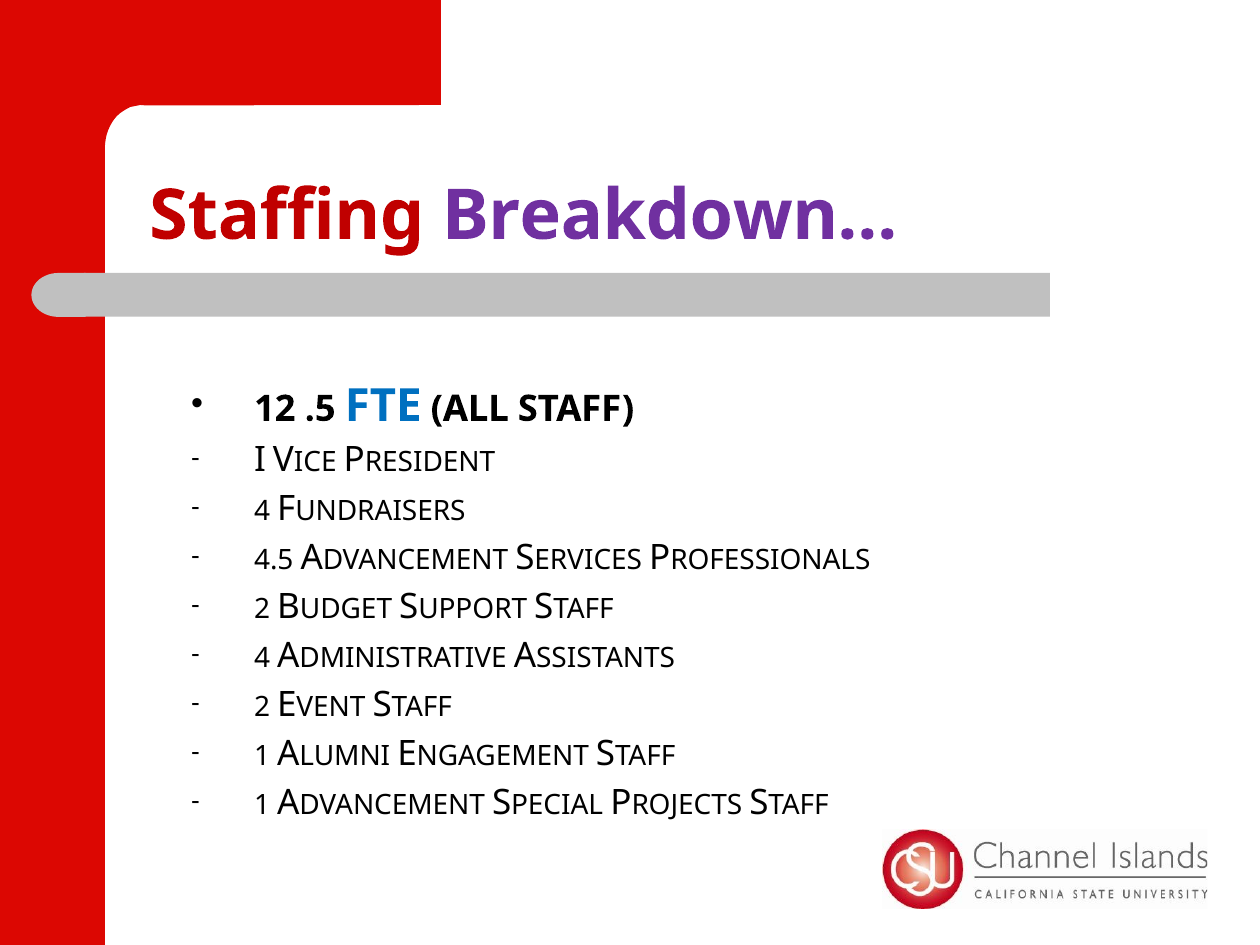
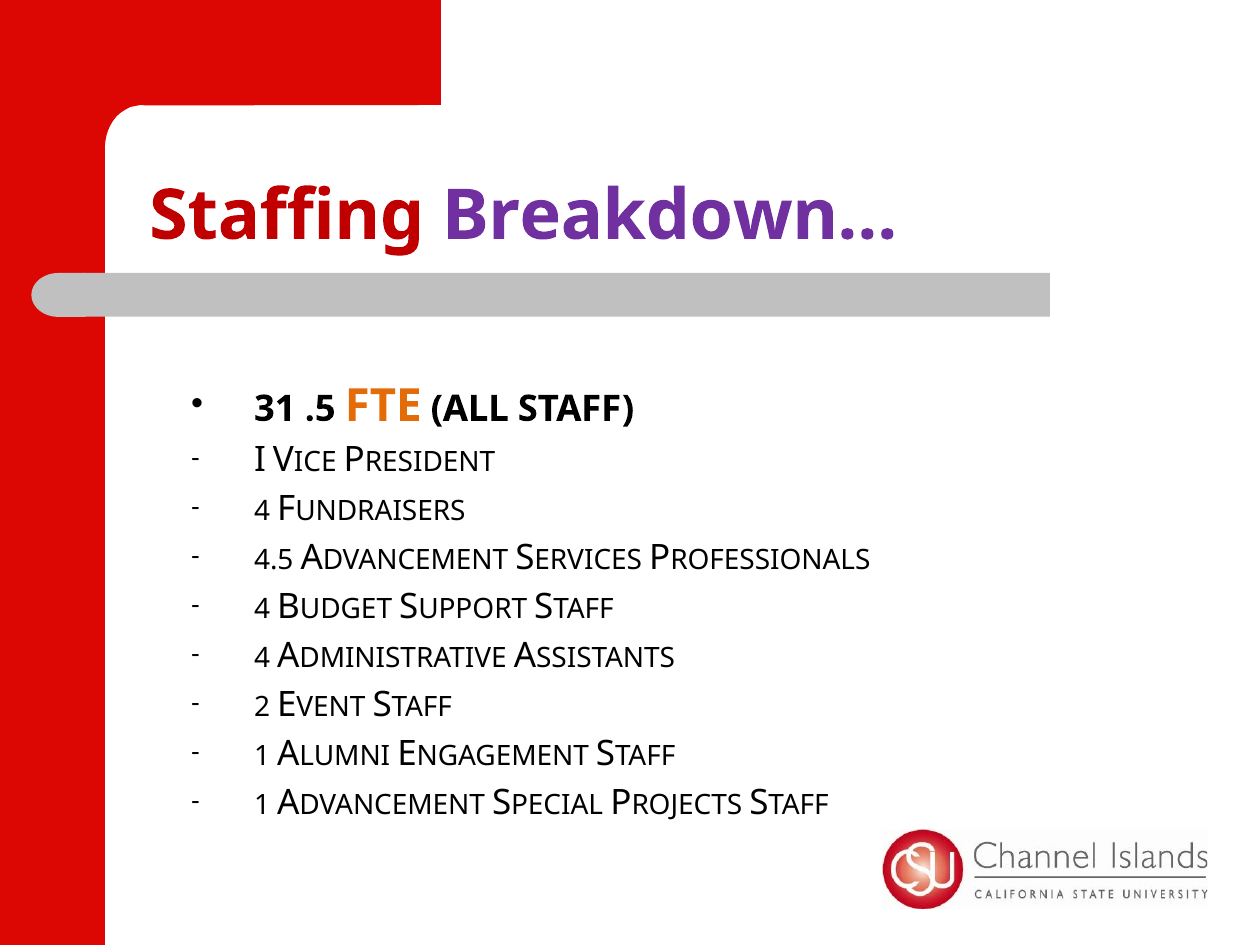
12: 12 -> 31 (275, 409)
FTE colour: blue -> orange (383, 406)
2: 2 -> 4 (262, 610)
